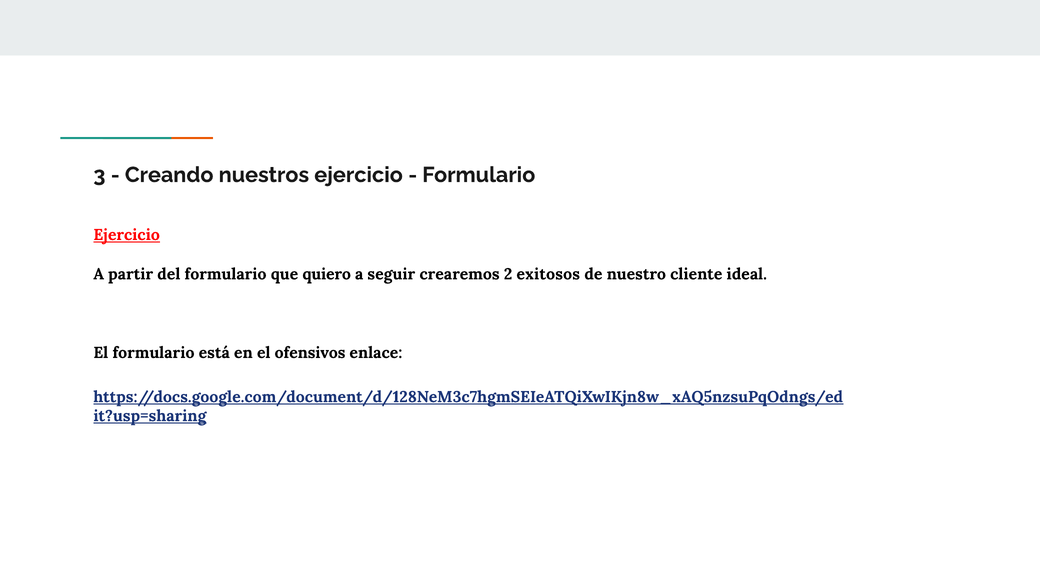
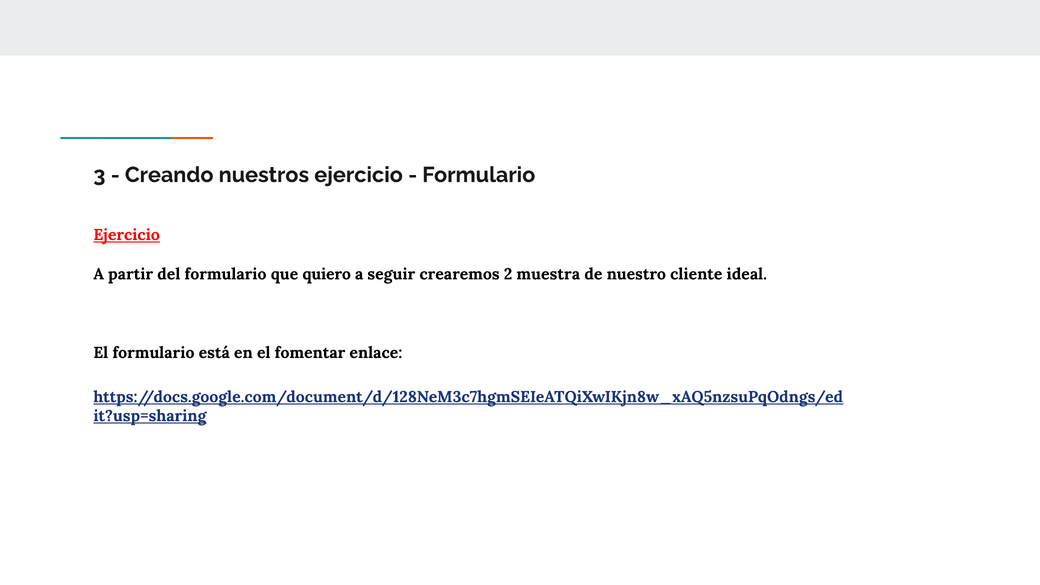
exitosos: exitosos -> muestra (548, 274)
ofensivos: ofensivos -> fomentar (310, 353)
